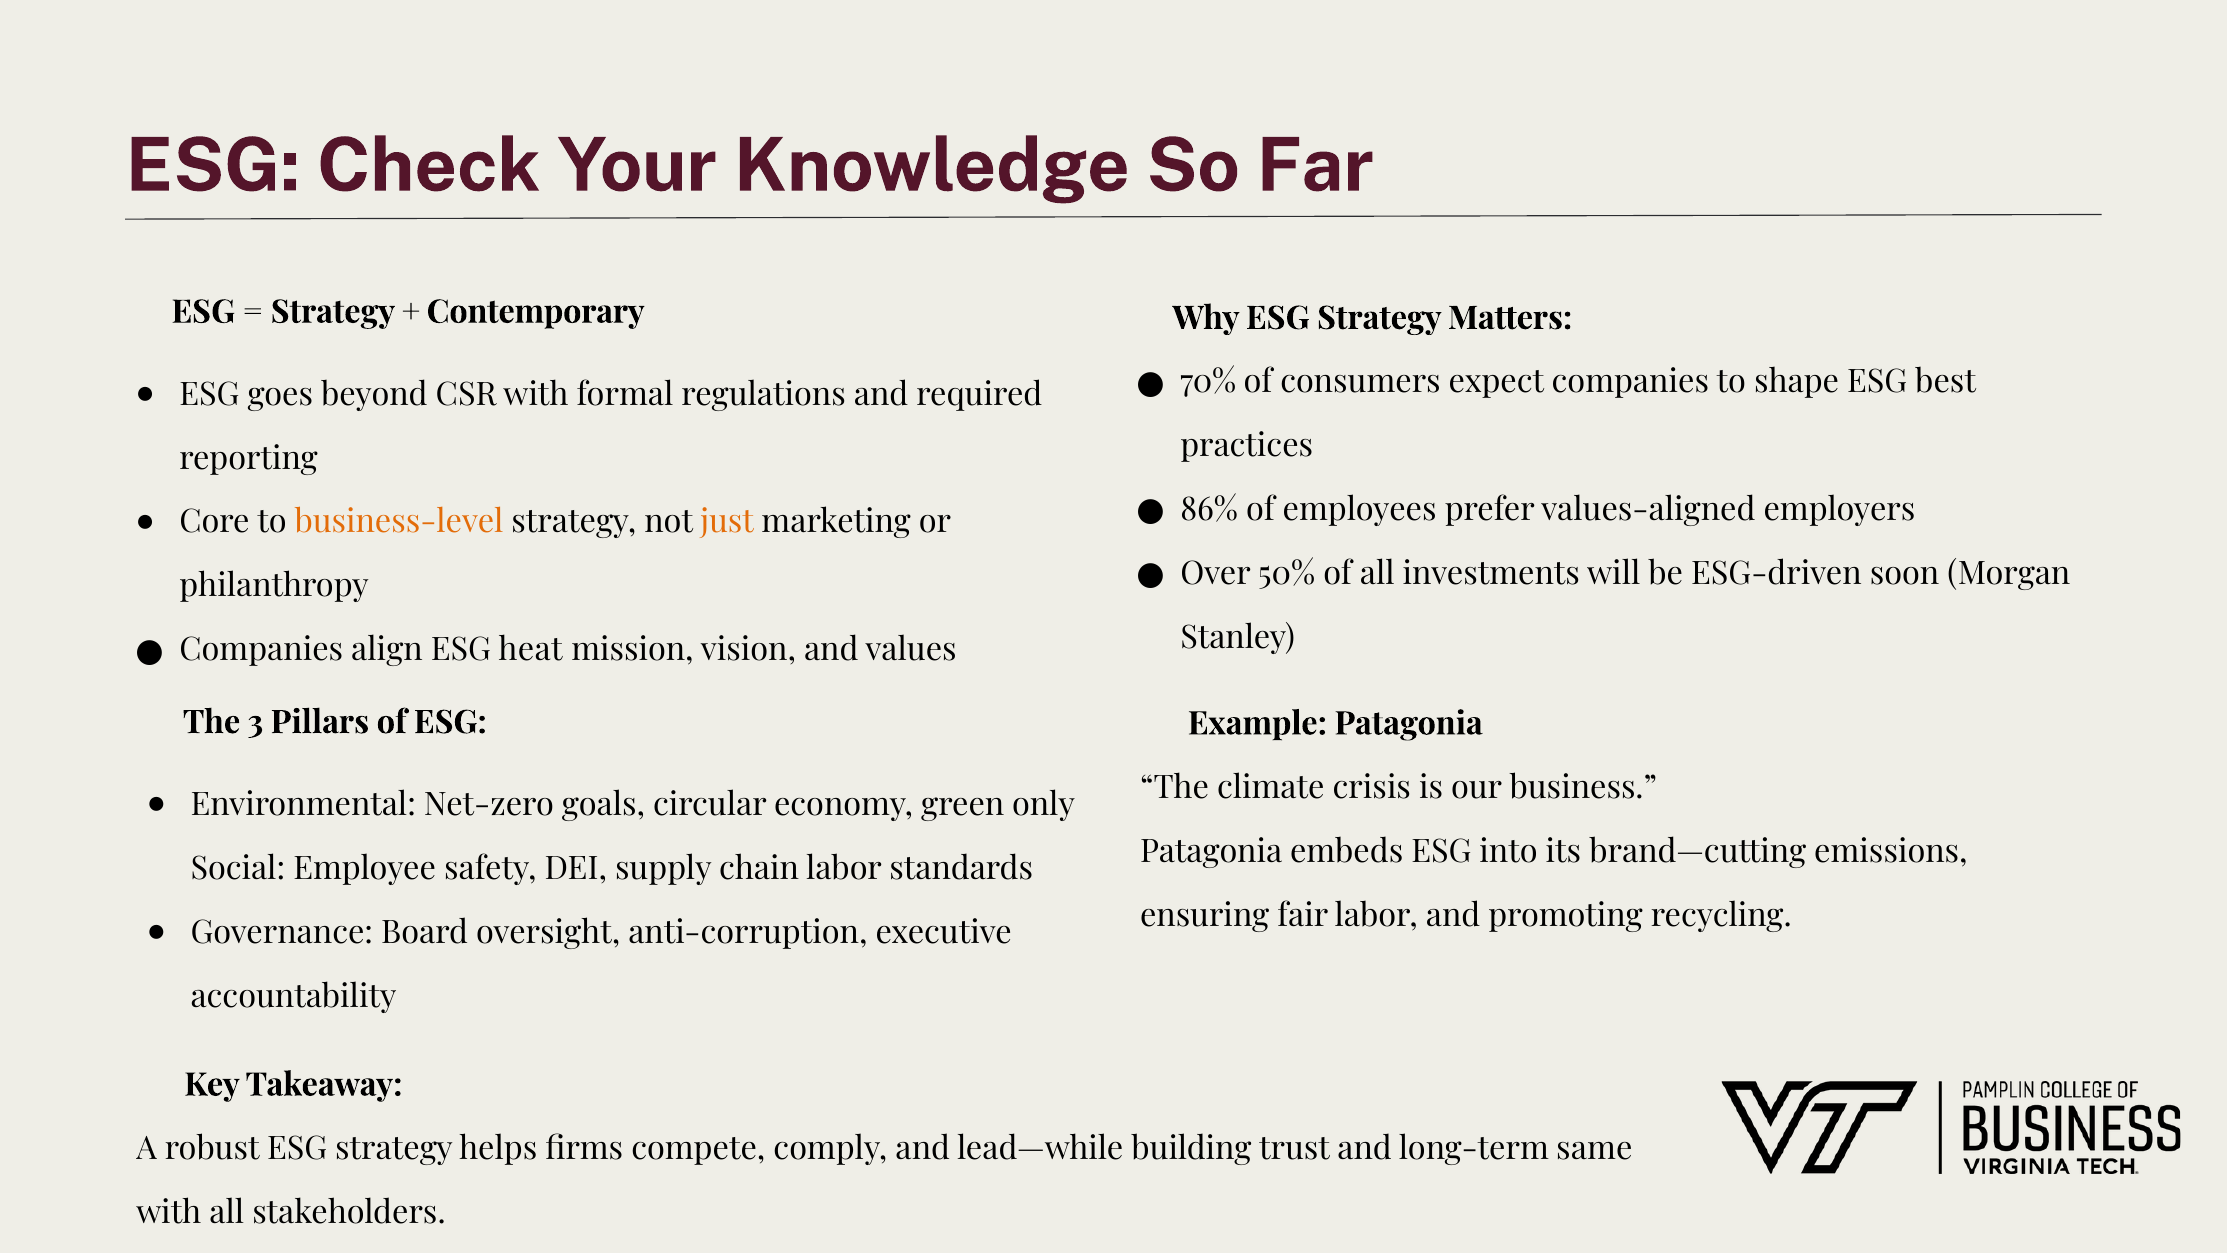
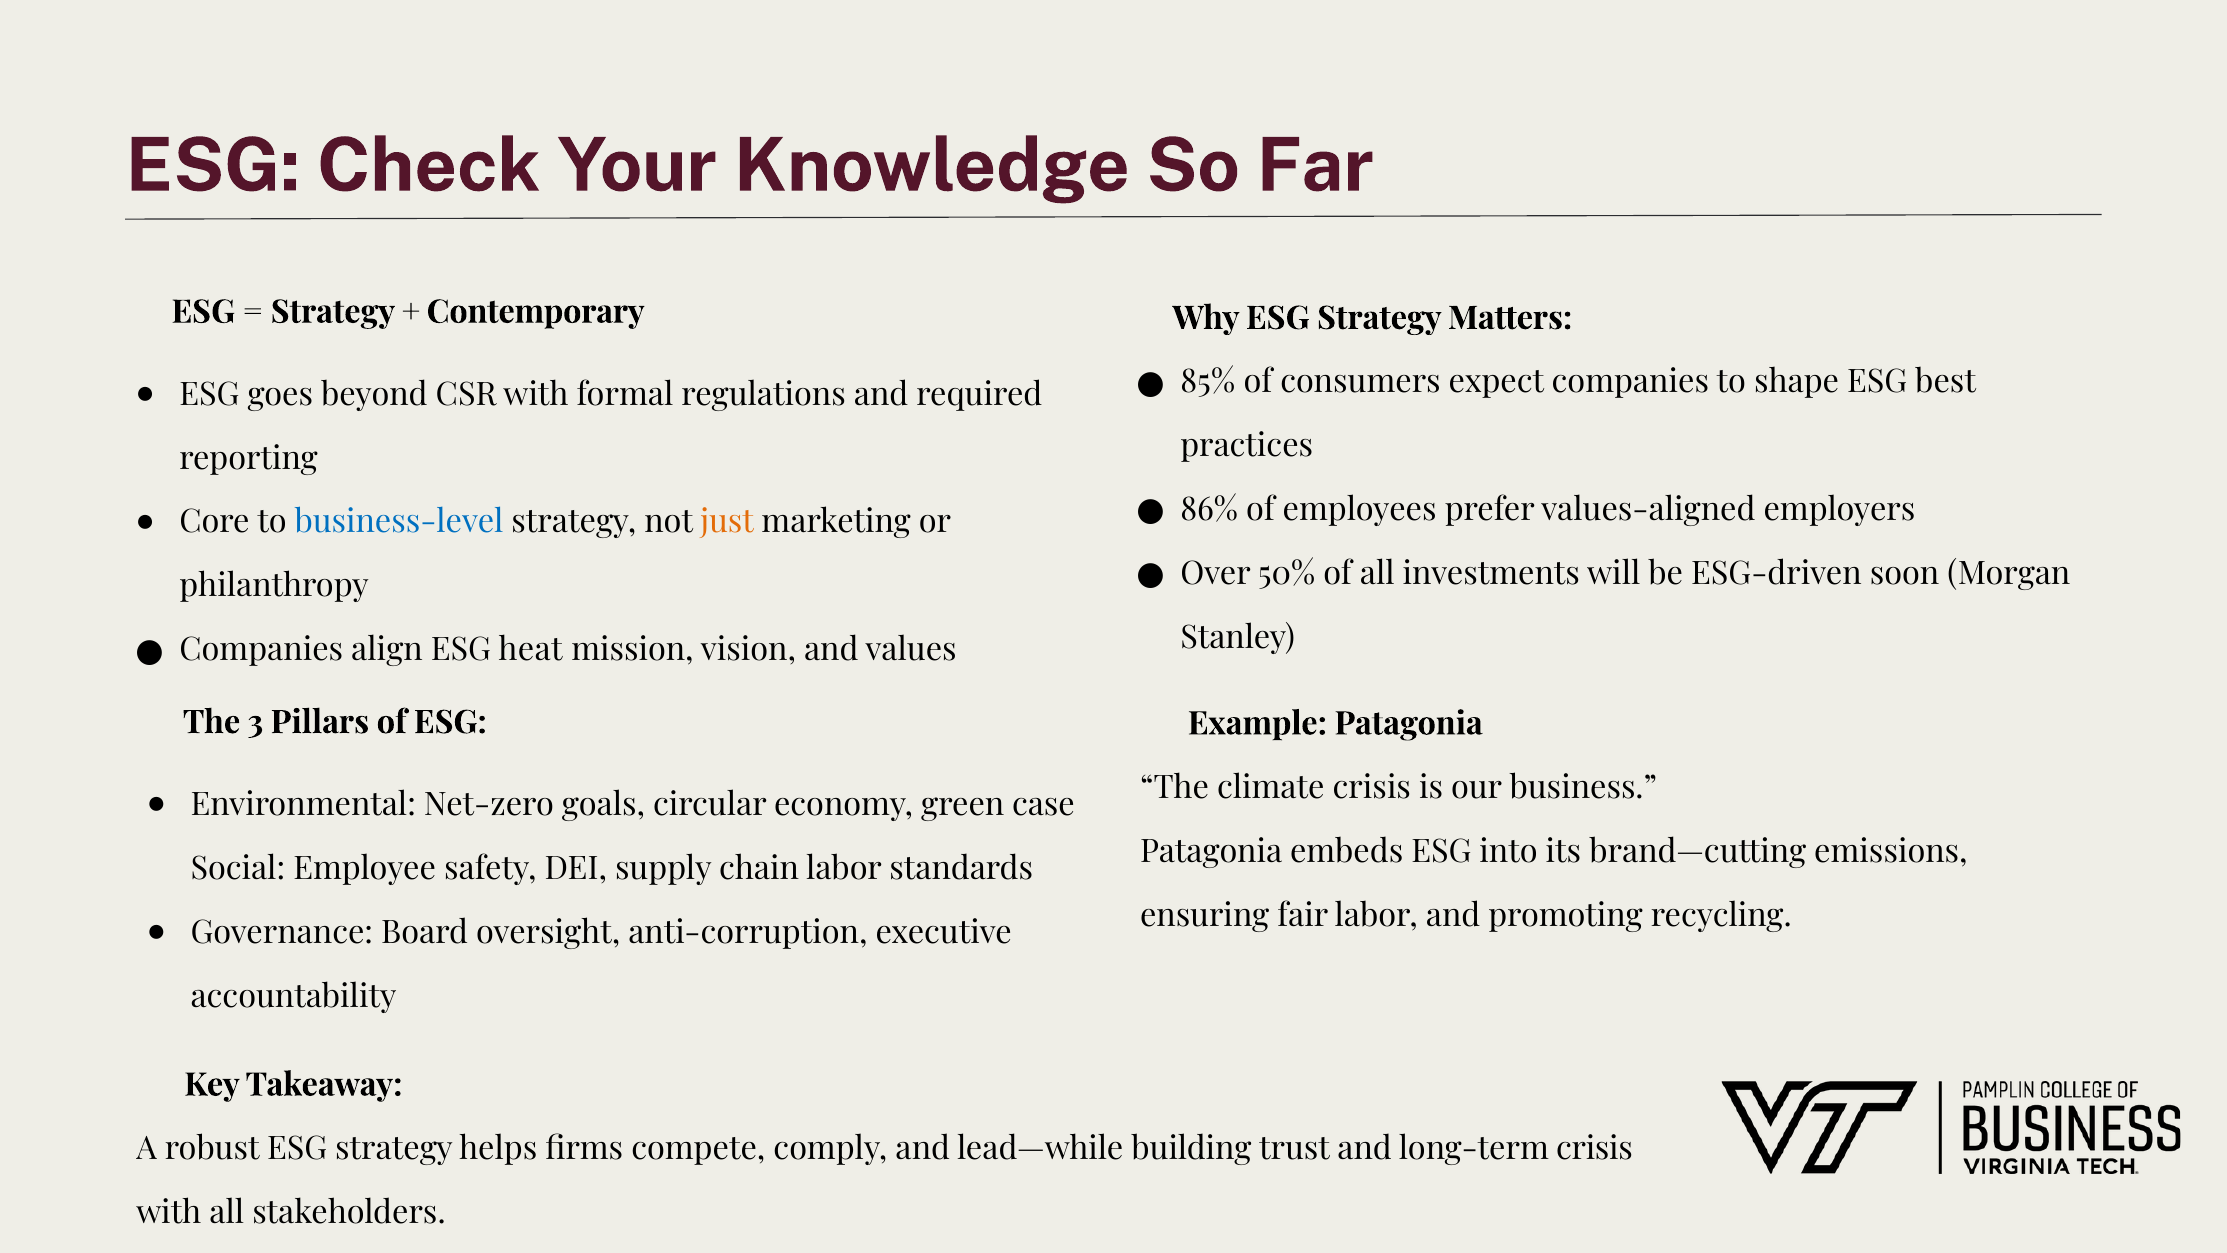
70%: 70% -> 85% (1208, 382)
business-level colour: orange -> blue (399, 522)
only: only -> case (1043, 805)
long-term same: same -> crisis (1595, 1148)
